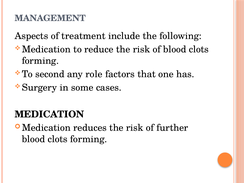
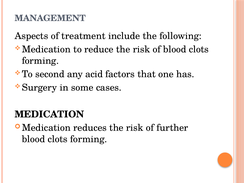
role: role -> acid (94, 74)
